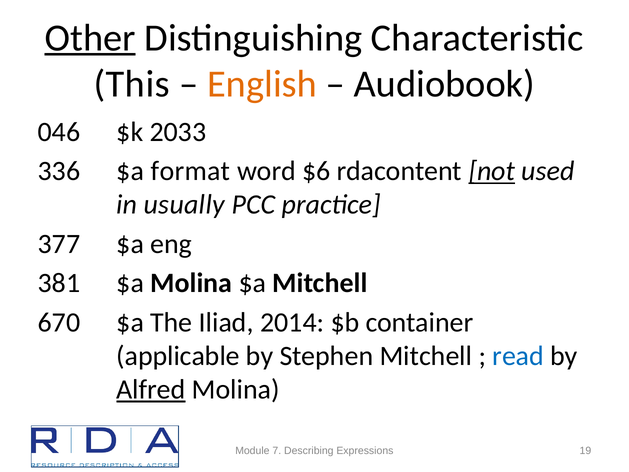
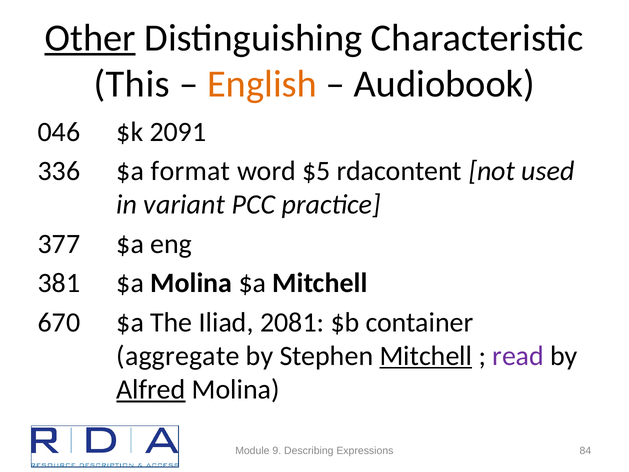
2033: 2033 -> 2091 (178, 132)
$6: $6 -> $5 (316, 171)
not underline: present -> none (492, 171)
usually: usually -> variant (184, 205)
2014: 2014 -> 2081 (292, 322)
applicable: applicable -> aggregate (178, 356)
Mitchell underline: none -> present (426, 356)
read colour: blue -> purple (518, 356)
7: 7 -> 9 (277, 451)
19: 19 -> 84 (585, 451)
